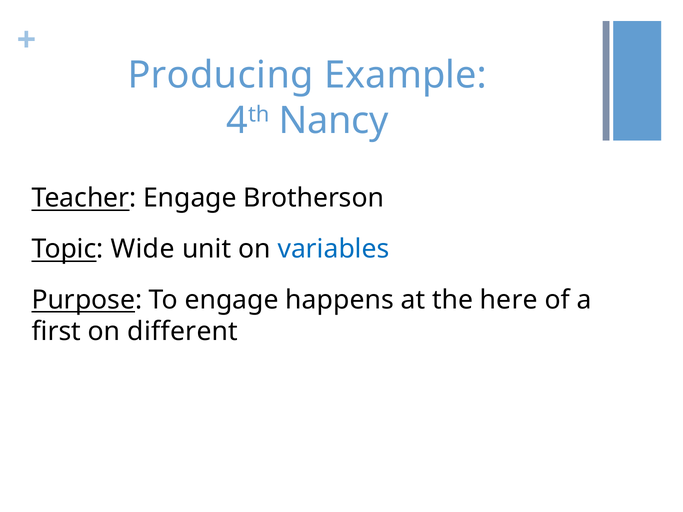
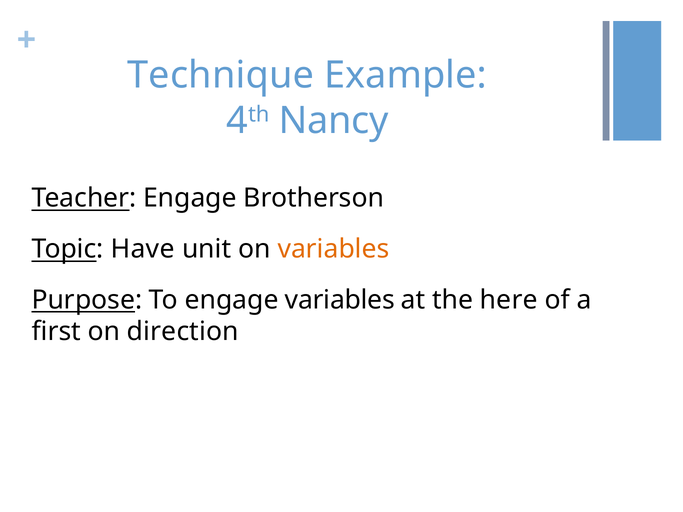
Producing: Producing -> Technique (221, 75)
Wide: Wide -> Have (143, 249)
variables colour: blue -> orange (333, 249)
engage happens: happens -> variables (340, 300)
different: different -> direction (183, 332)
